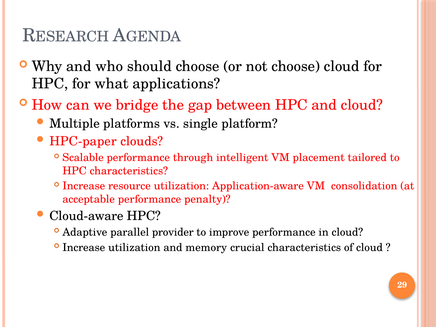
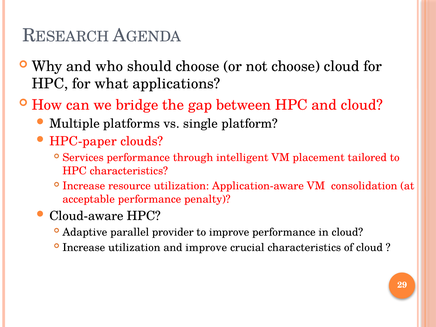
Scalable: Scalable -> Services (83, 158)
and memory: memory -> improve (206, 247)
